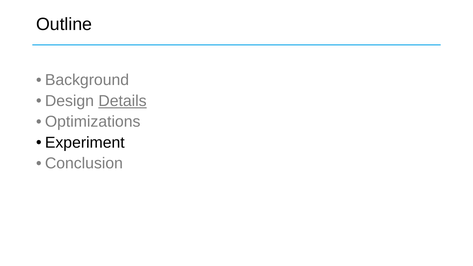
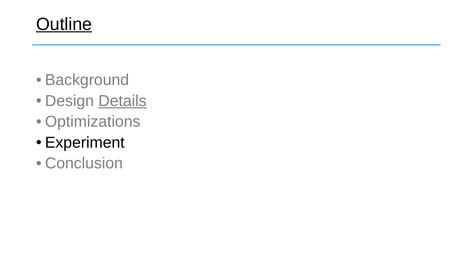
Outline underline: none -> present (64, 24)
